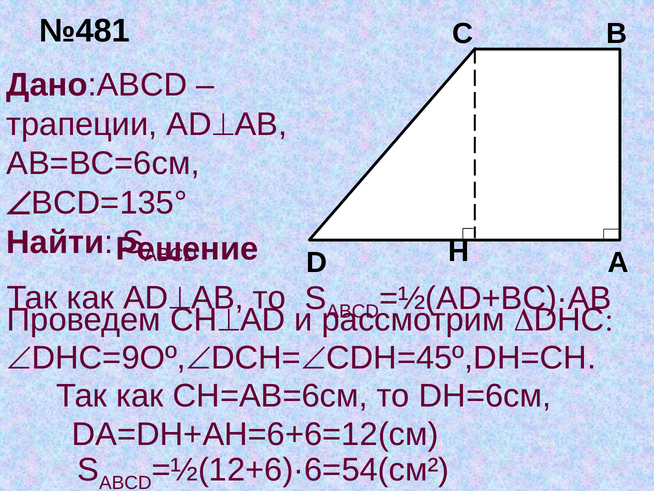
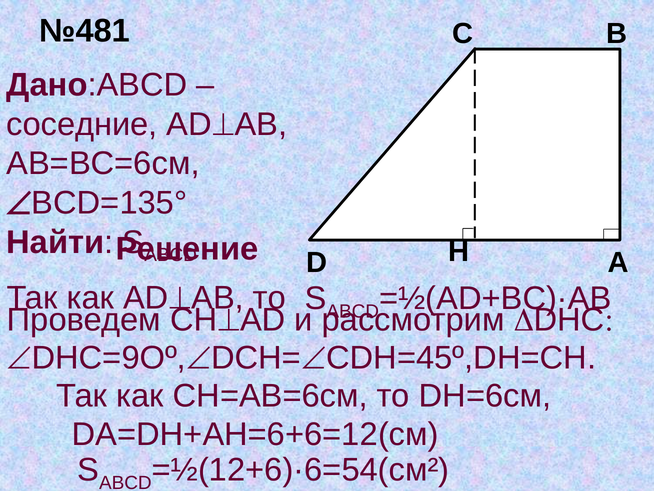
трапеции: трапеции -> соседние (82, 124)
